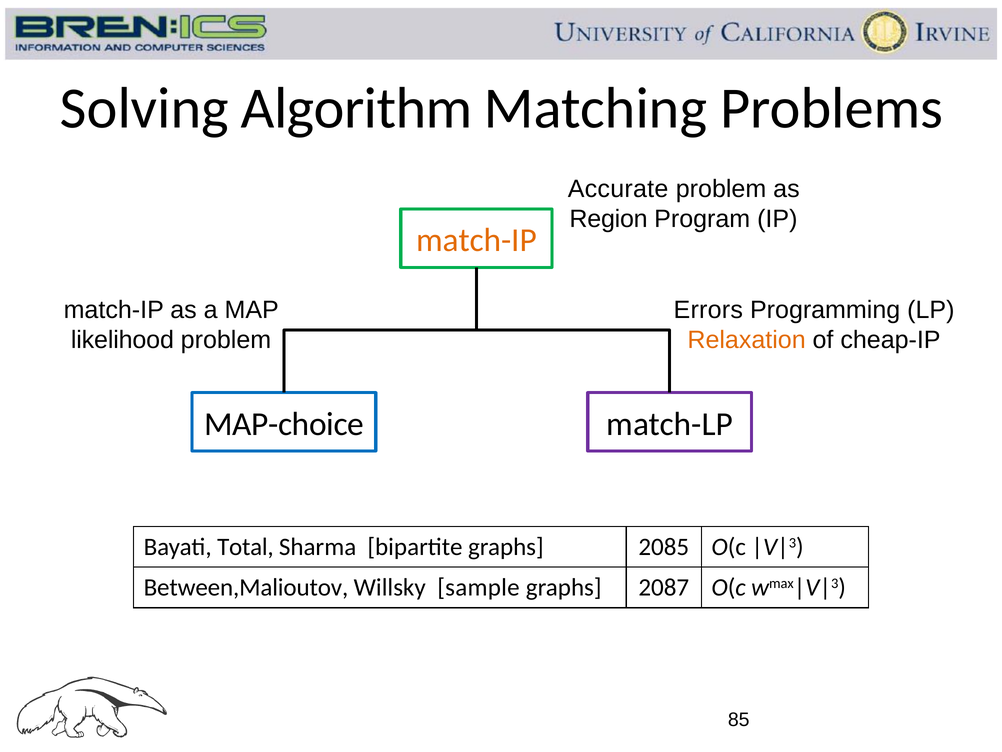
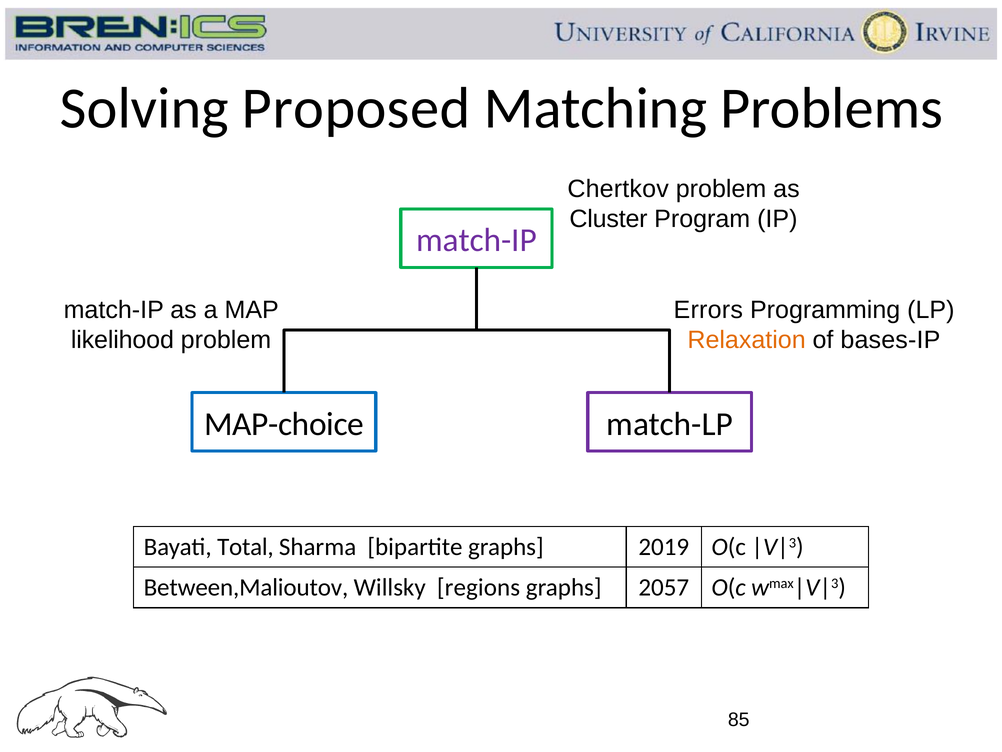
Algorithm: Algorithm -> Proposed (356, 108)
Accurate: Accurate -> Chertkov (618, 189)
Region: Region -> Cluster (609, 219)
match-IP colour: orange -> purple (476, 240)
cheap-IP: cheap-IP -> bases-IP (890, 340)
2085: 2085 -> 2019 (664, 547)
sample: sample -> regions (479, 587)
2087: 2087 -> 2057 (664, 587)
